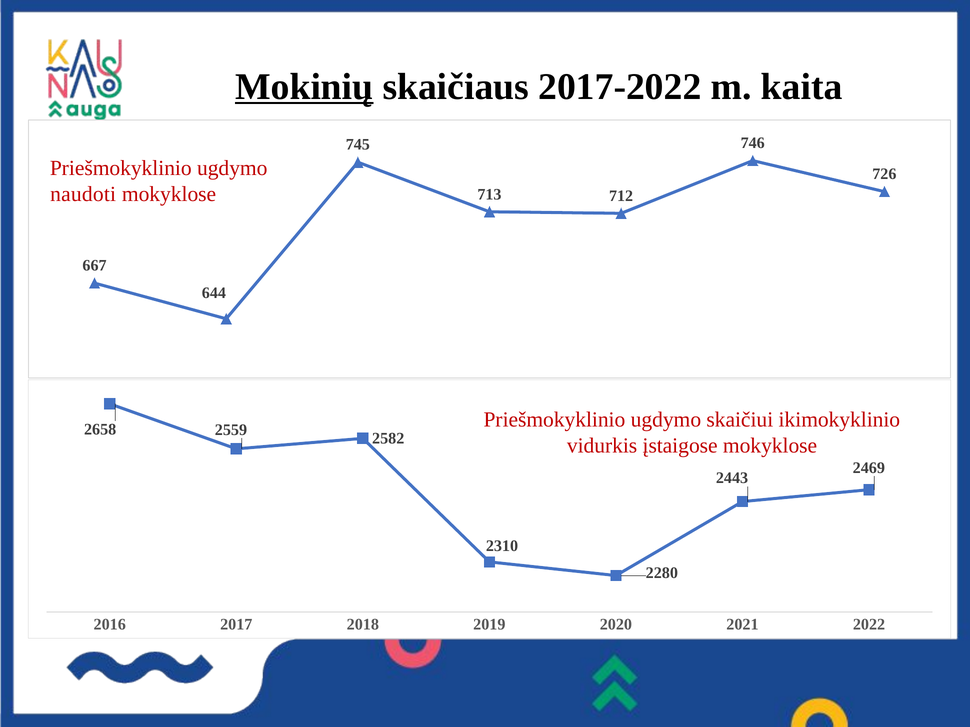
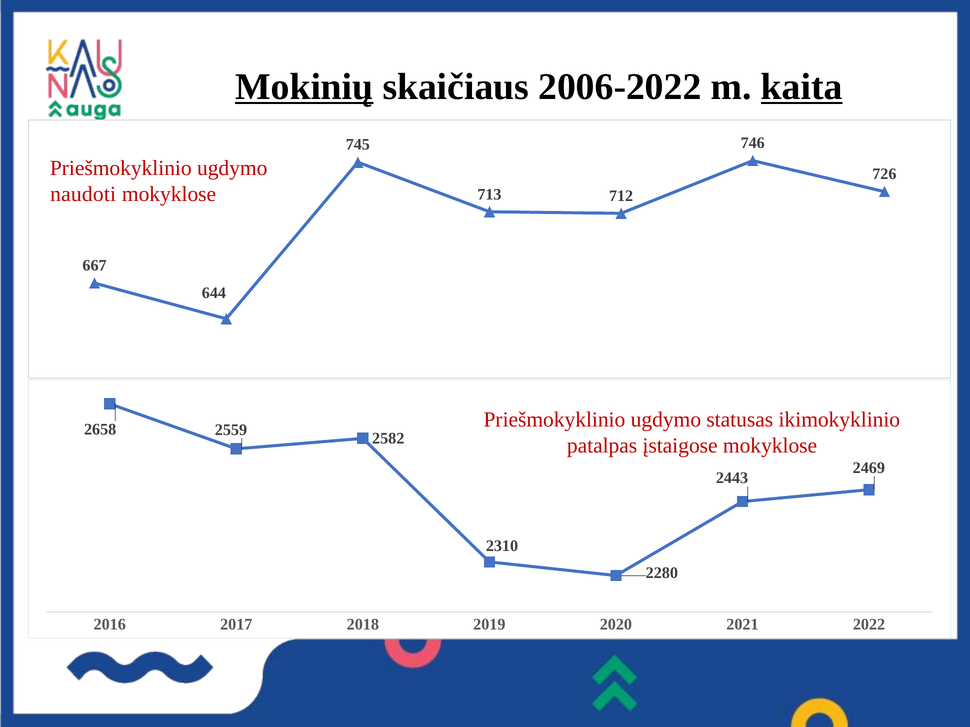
2017-2022: 2017-2022 -> 2006-2022 (620, 87)
kaita underline: none -> present (802, 87)
skaičiui: skaičiui -> statusas (740, 420)
vidurkis: vidurkis -> patalpas (602, 446)
